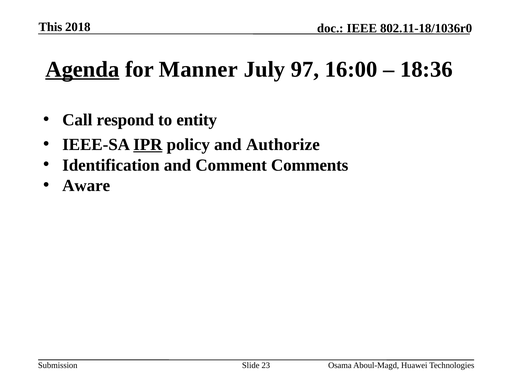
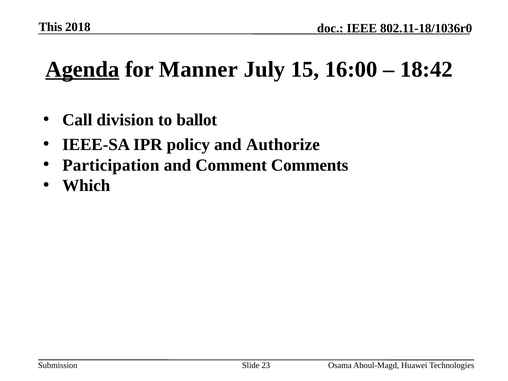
97: 97 -> 15 (305, 69)
18:36: 18:36 -> 18:42 (426, 69)
respond: respond -> division (125, 120)
entity: entity -> ballot (197, 120)
IPR underline: present -> none (148, 144)
Identification: Identification -> Participation (111, 165)
Aware: Aware -> Which (86, 186)
